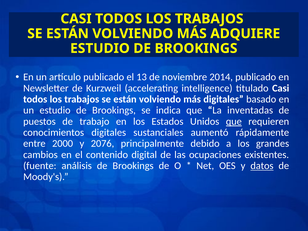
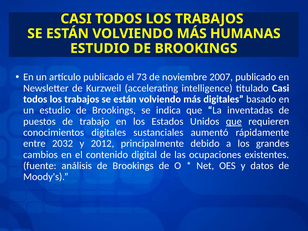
ADQUIERE: ADQUIERE -> HUMANAS (245, 34)
13: 13 -> 73 (142, 77)
2014: 2014 -> 2007 (221, 77)
2000: 2000 -> 2032 (63, 144)
2076: 2076 -> 2012 (103, 144)
datos underline: present -> none (262, 166)
